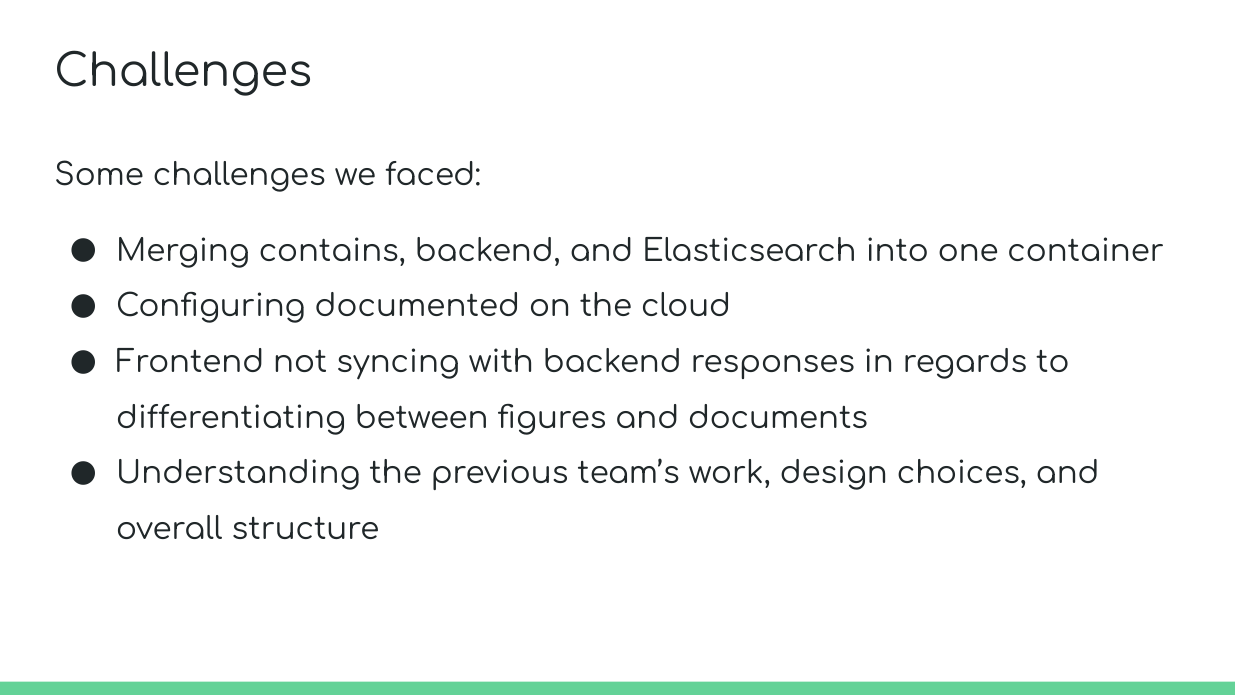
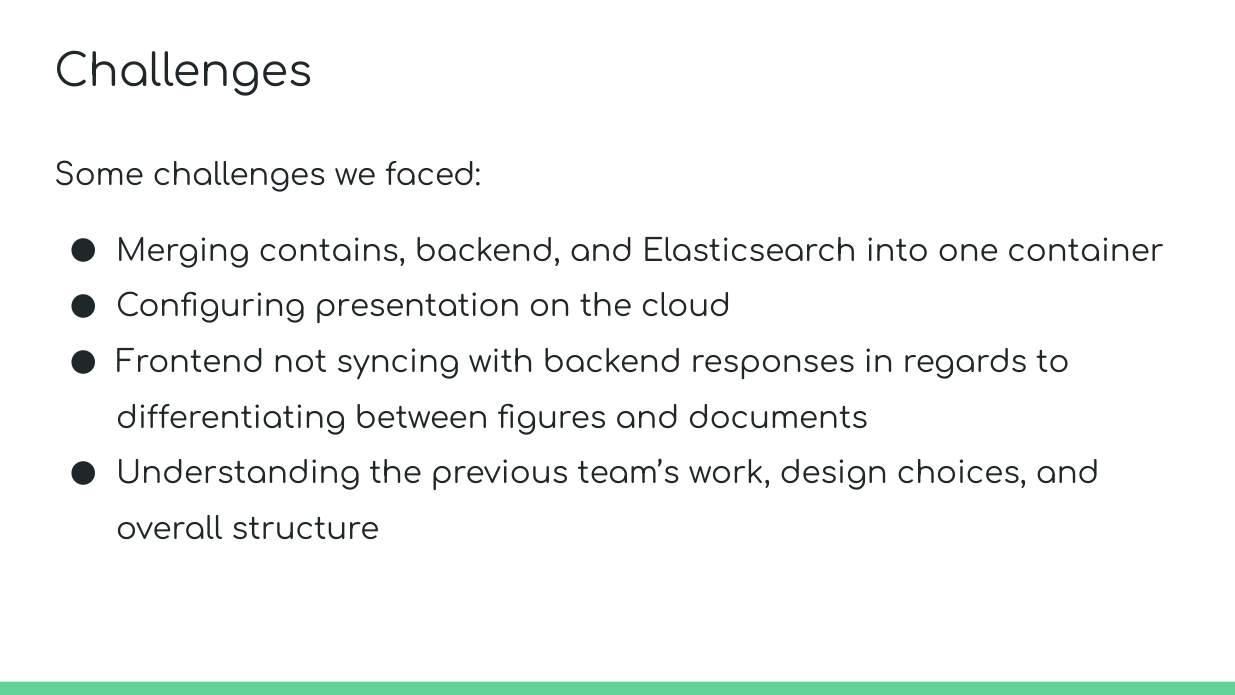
documented: documented -> presentation (417, 307)
